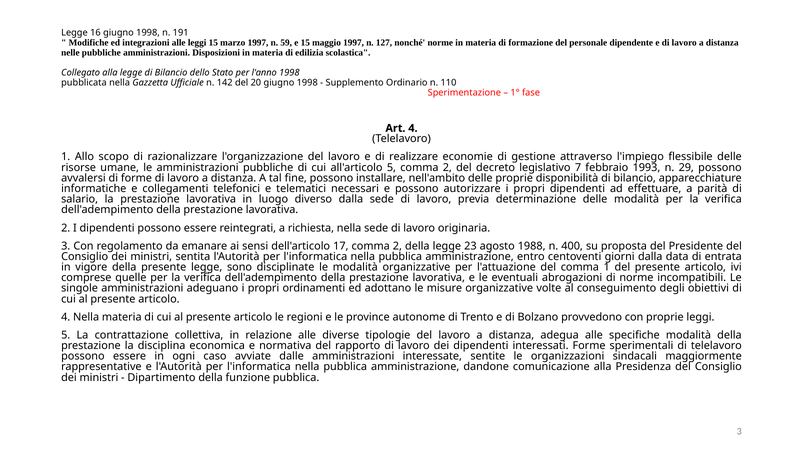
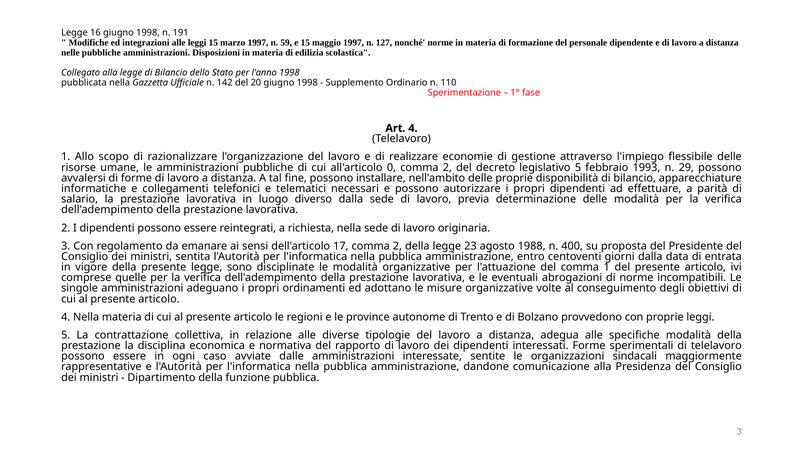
all'articolo 5: 5 -> 0 (391, 167)
legislativo 7: 7 -> 5 (578, 167)
